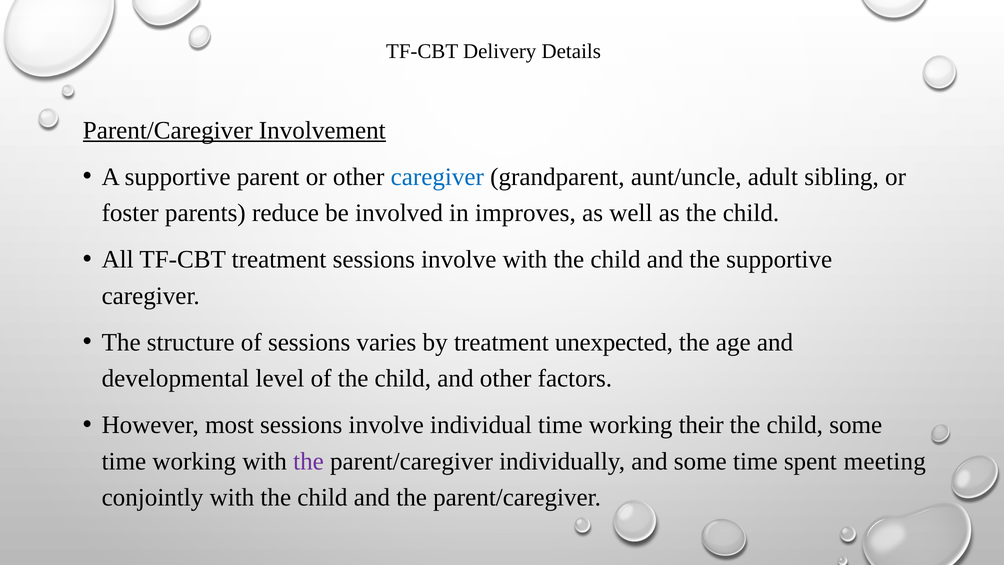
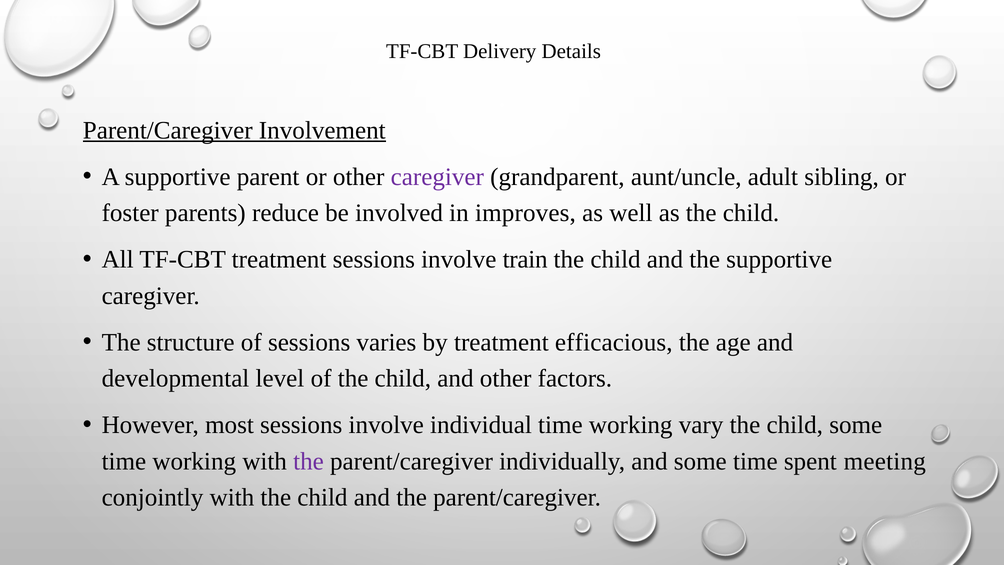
caregiver colour: blue -> purple (437, 177)
involve with: with -> train (525, 260)
unexpected: unexpected -> efficacious (614, 342)
their: their -> vary (701, 425)
